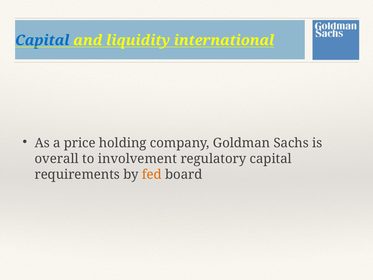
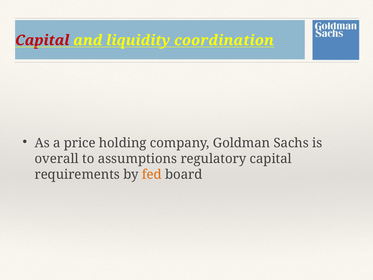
Capital colour: blue -> red (42, 40)
international: international -> coordination (224, 40)
involvement: involvement -> assumptions (137, 159)
